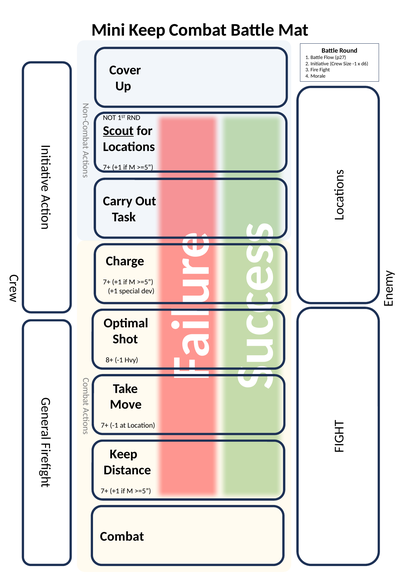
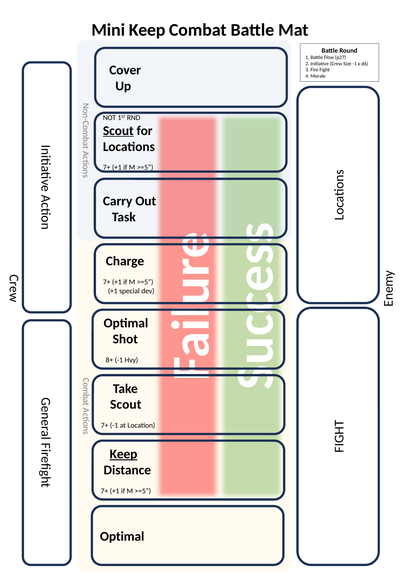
Move: Move -> Scout (126, 405)
Keep underline: none -> present (124, 455)
Combat: Combat -> Optimal (122, 537)
